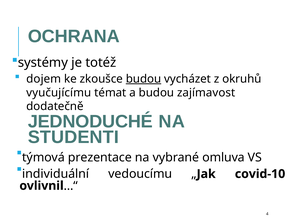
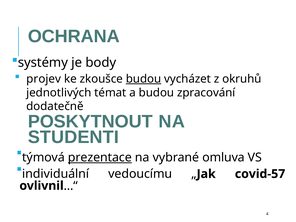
totéž: totéž -> body (101, 63)
dojem: dojem -> projev (44, 79)
vyučujícímu: vyučujícímu -> jednotlivých (59, 93)
zajímavost: zajímavost -> zpracování (206, 93)
JEDNODUCHÉ: JEDNODUCHÉ -> POSKYTNOUT (90, 122)
prezentace underline: none -> present (100, 157)
covid-10: covid-10 -> covid-57 (260, 174)
